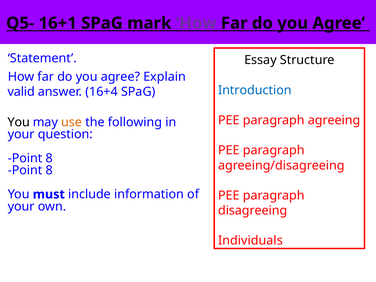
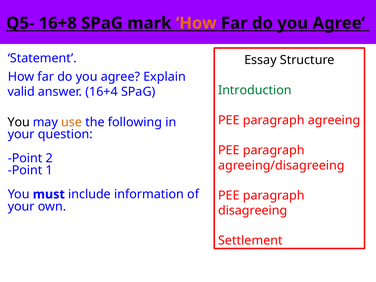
16+1: 16+1 -> 16+8 (58, 23)
How colour: purple -> orange (196, 23)
Introduction colour: blue -> green (255, 90)
8: 8 -> 2 (49, 158)
8: 8 -> 1 (49, 170)
Individuals: Individuals -> Settlement (250, 241)
